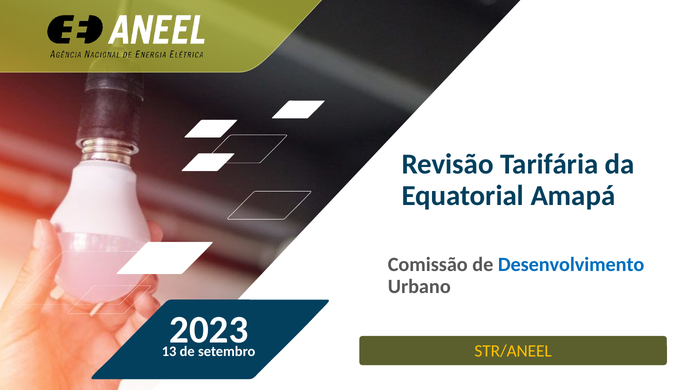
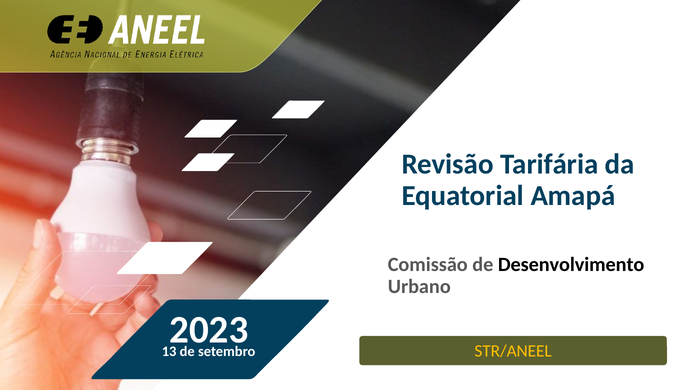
Desenvolvimento colour: blue -> black (571, 265)
